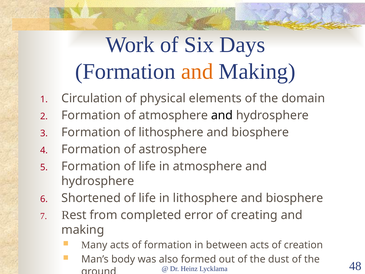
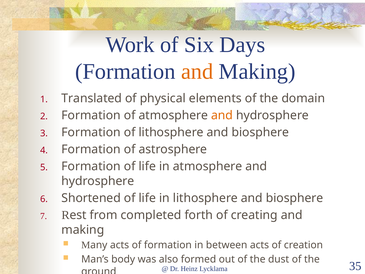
Circulation: Circulation -> Translated (92, 98)
and colour: black -> orange (222, 115)
error: error -> forth (199, 215)
48: 48 -> 35 (355, 266)
